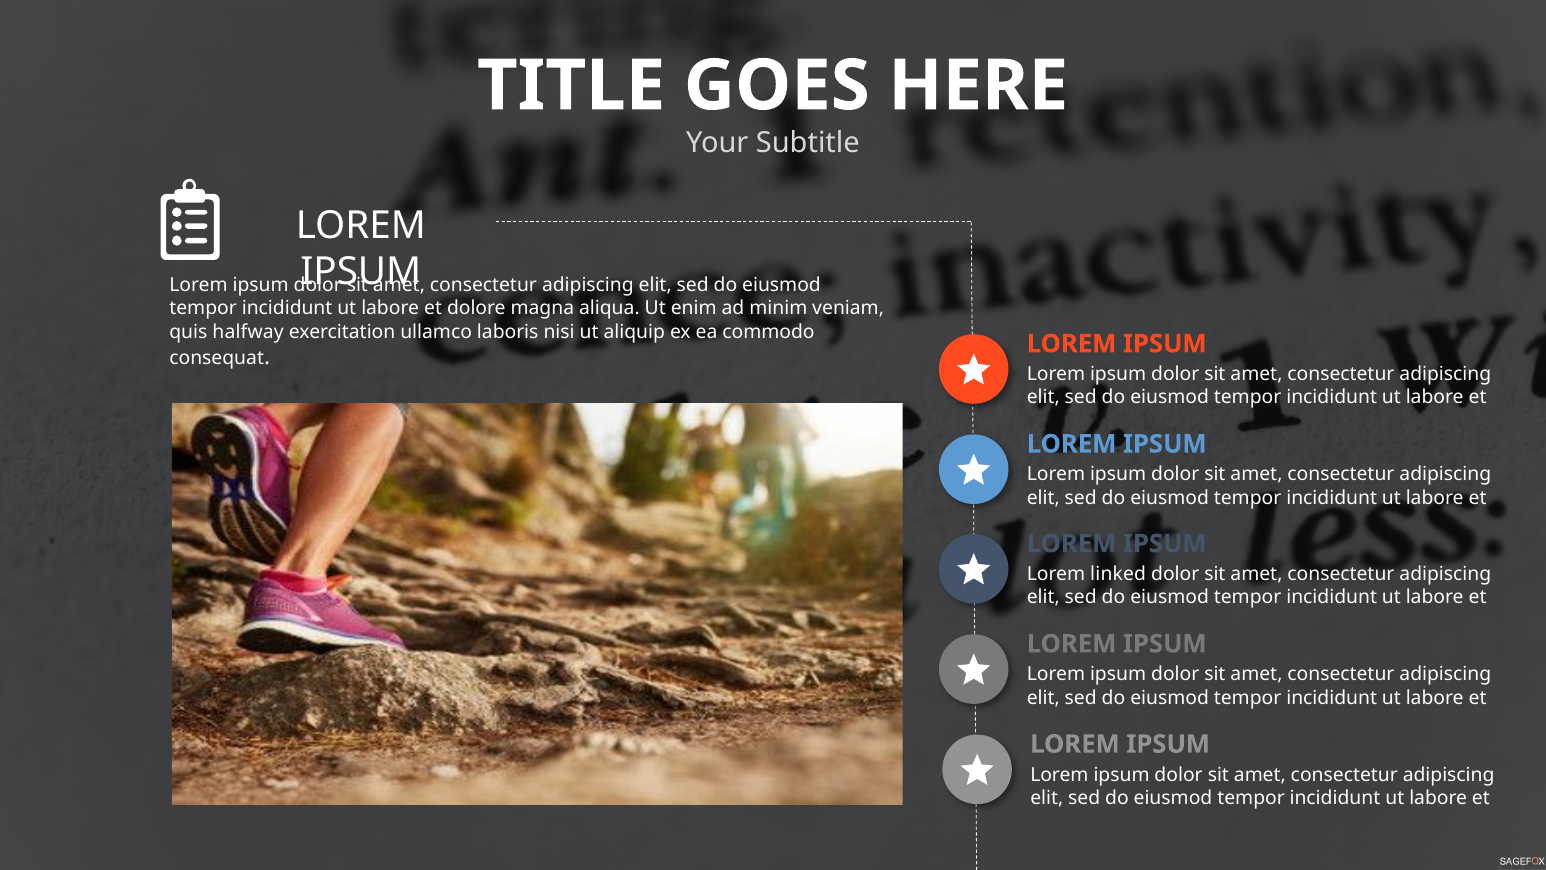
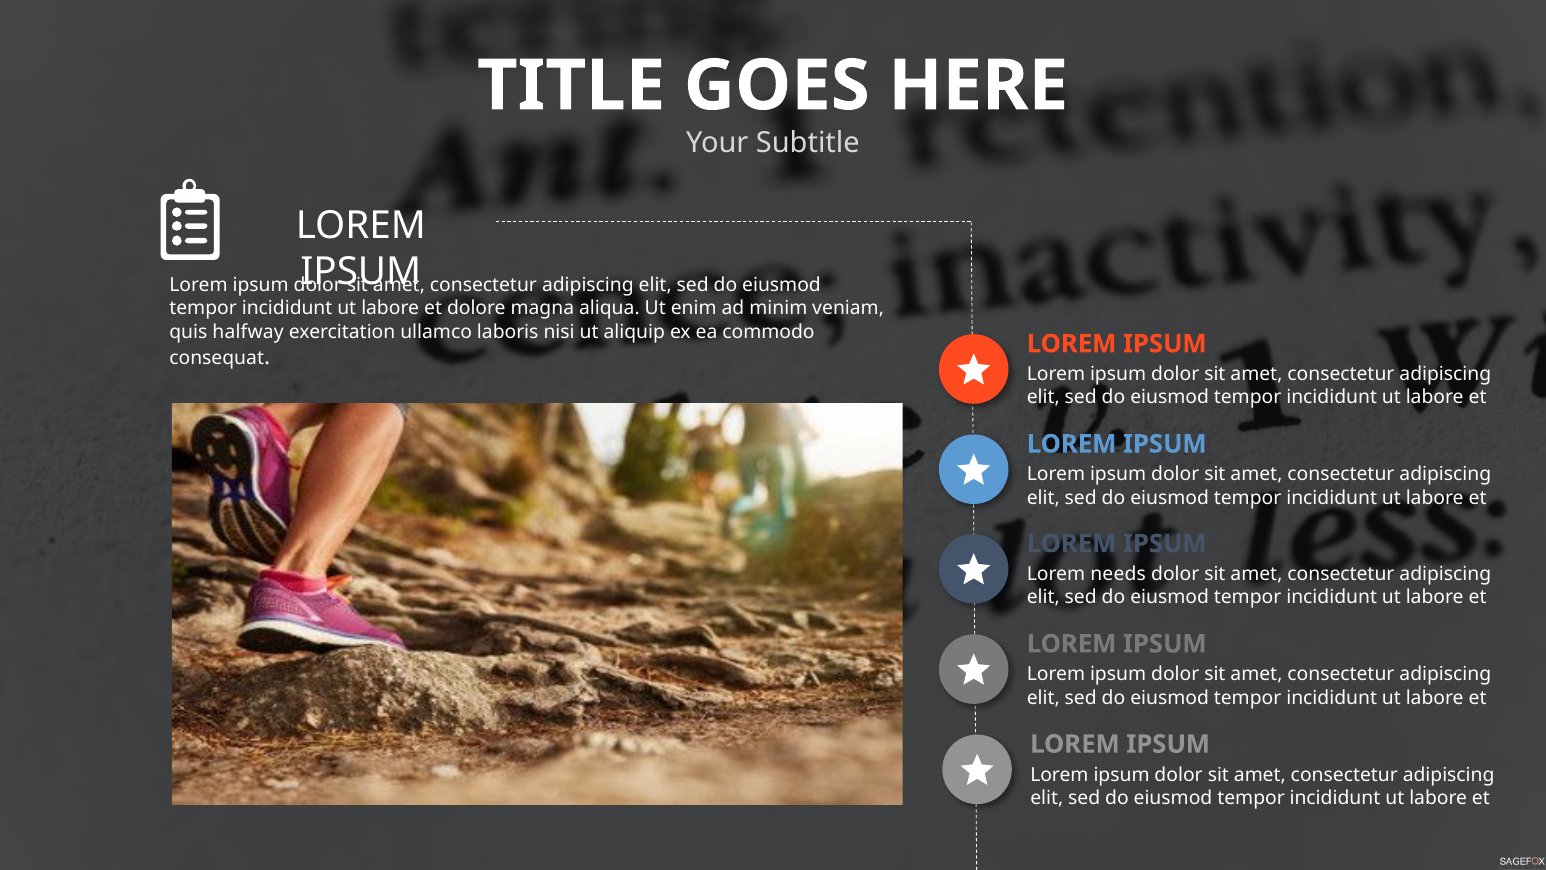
linked: linked -> needs (1118, 574)
